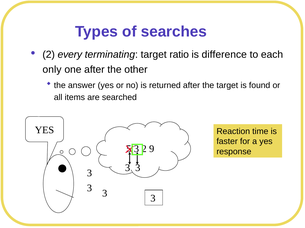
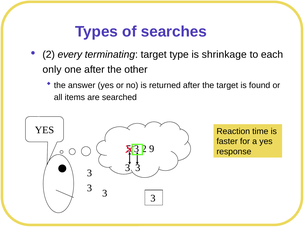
ratio: ratio -> type (179, 55)
difference: difference -> shrinkage (224, 55)
